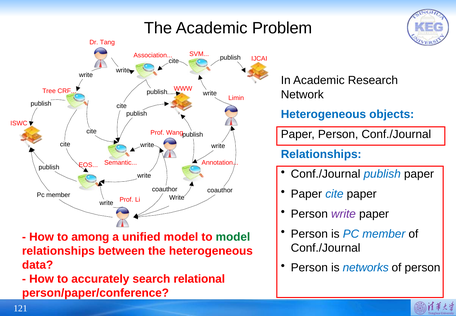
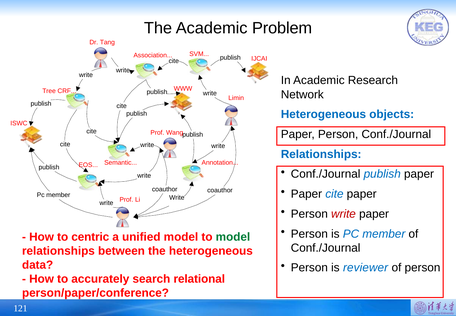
write colour: purple -> red (344, 214)
among: among -> centric (90, 237)
networks: networks -> reviewer (366, 268)
